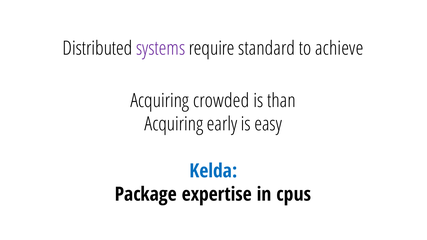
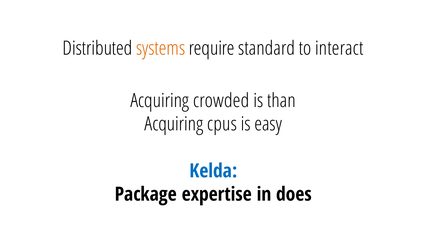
systems colour: purple -> orange (161, 48)
achieve: achieve -> interact (339, 48)
early: early -> cpus (222, 124)
cpus: cpus -> does (294, 195)
